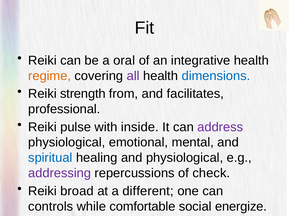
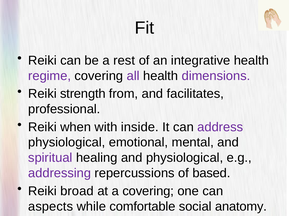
oral: oral -> rest (124, 61)
regime colour: orange -> purple (50, 76)
dimensions colour: blue -> purple (216, 76)
pulse: pulse -> when (76, 127)
spiritual colour: blue -> purple (50, 158)
check: check -> based (211, 174)
a different: different -> covering (148, 192)
controls: controls -> aspects (51, 207)
energize: energize -> anatomy (241, 207)
